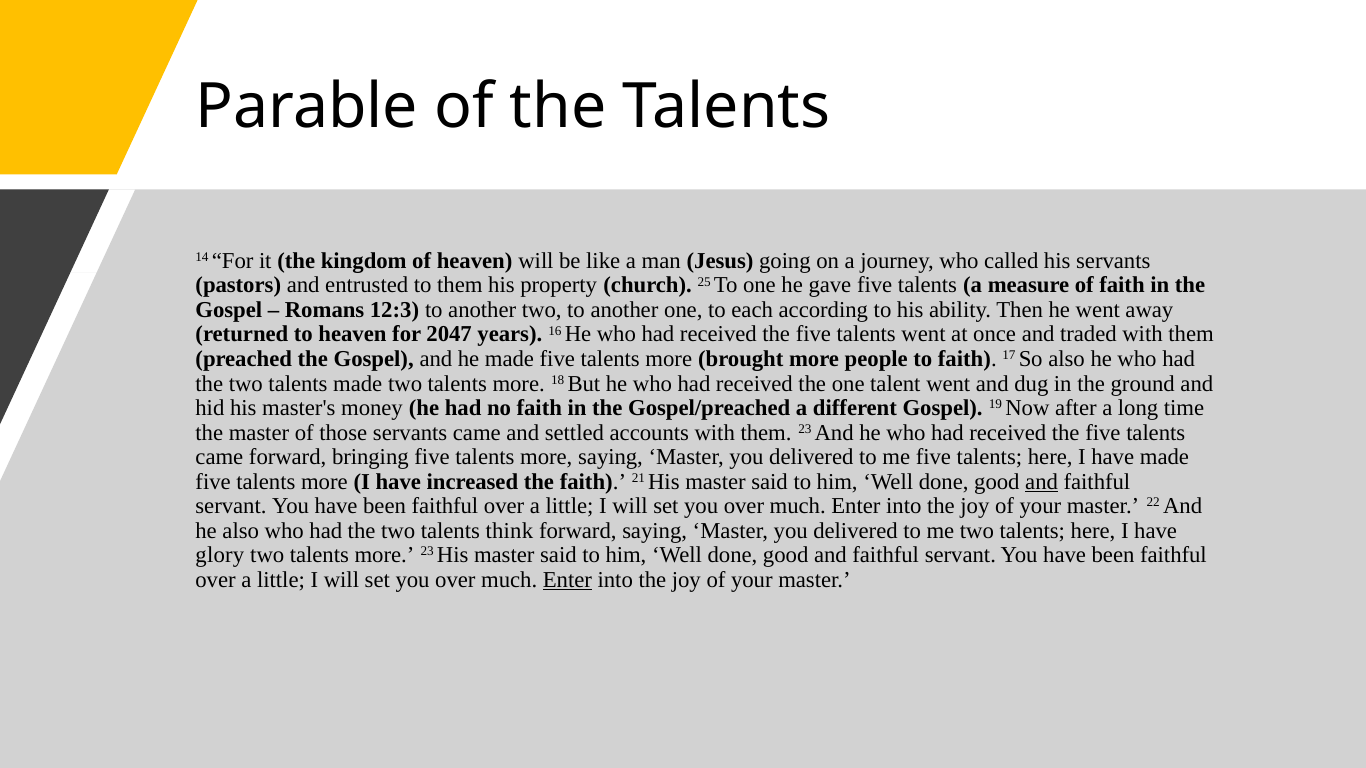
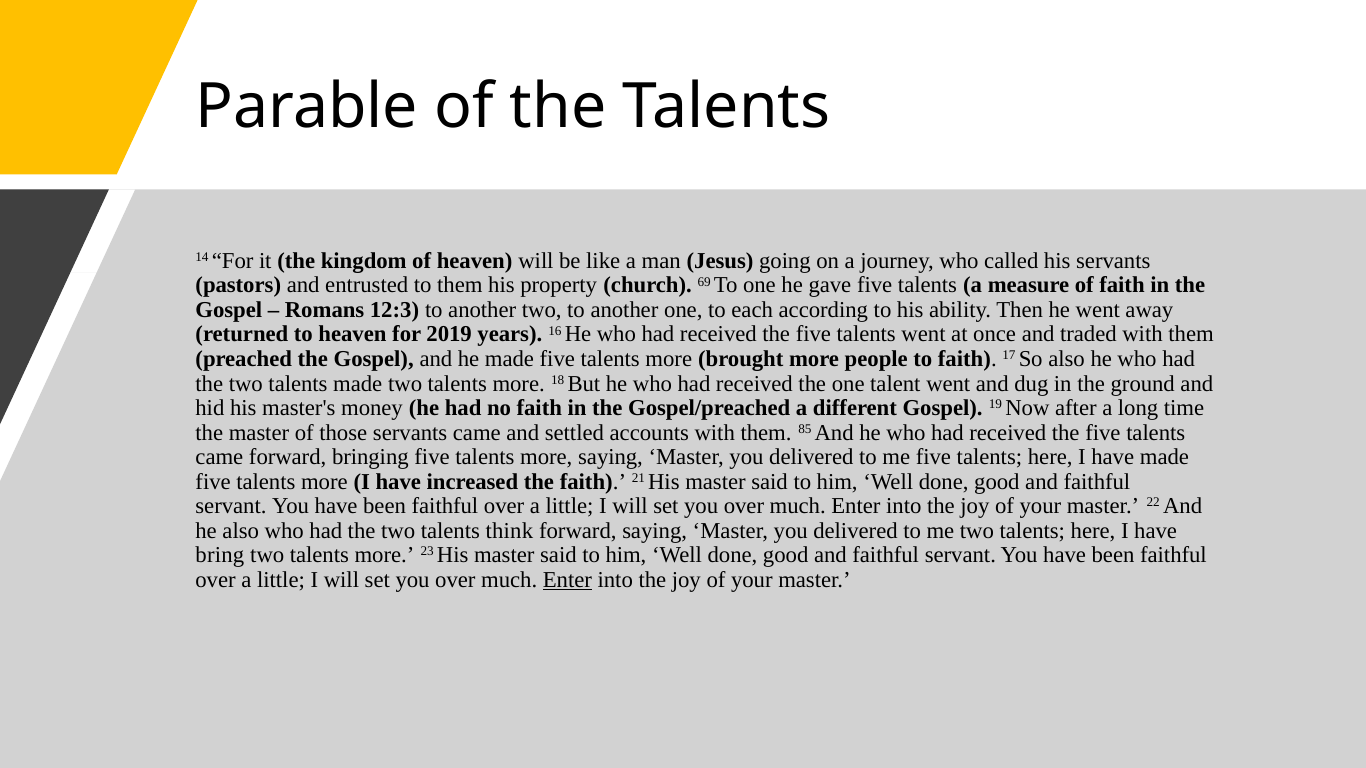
25: 25 -> 69 (704, 282)
2047: 2047 -> 2019 (449, 335)
them 23: 23 -> 85 (805, 429)
and underline: present -> none (1042, 482)
glory: glory -> bring (220, 555)
